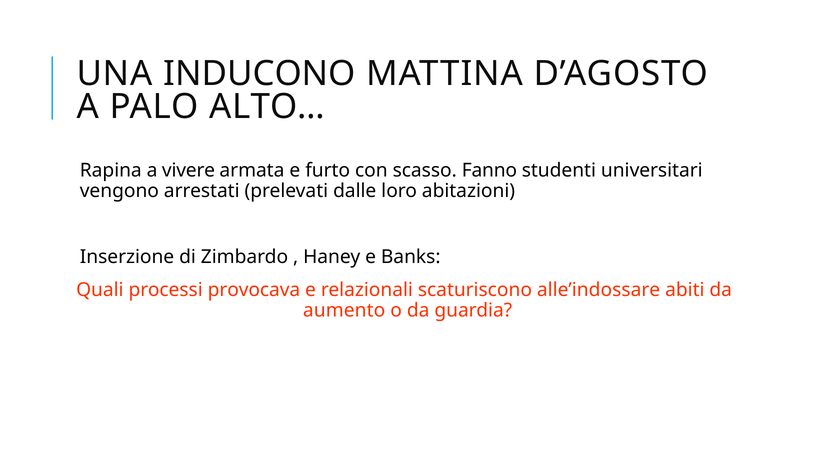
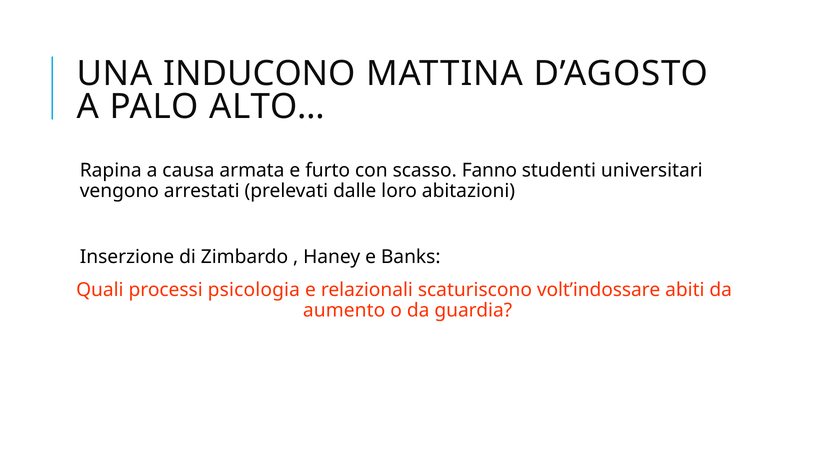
vivere: vivere -> causa (188, 171)
provocava: provocava -> psicologia (254, 290)
alle’indossare: alle’indossare -> volt’indossare (599, 290)
